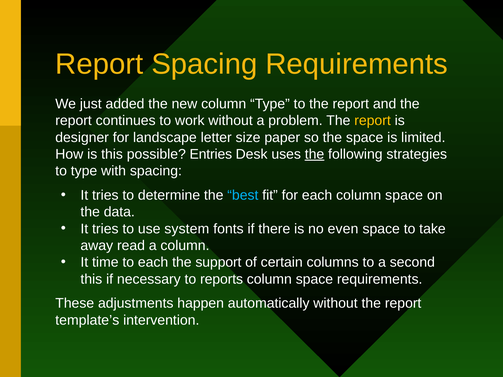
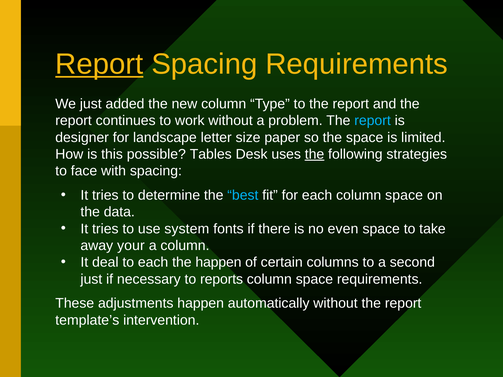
Report underline: none -> present (99, 64)
report colour: yellow -> light blue (373, 121)
Entries: Entries -> Tables (211, 154)
to type: type -> face (84, 171)
read: read -> your (131, 246)
time: time -> deal (105, 262)
the support: support -> happen (218, 262)
this: this -> just (91, 279)
